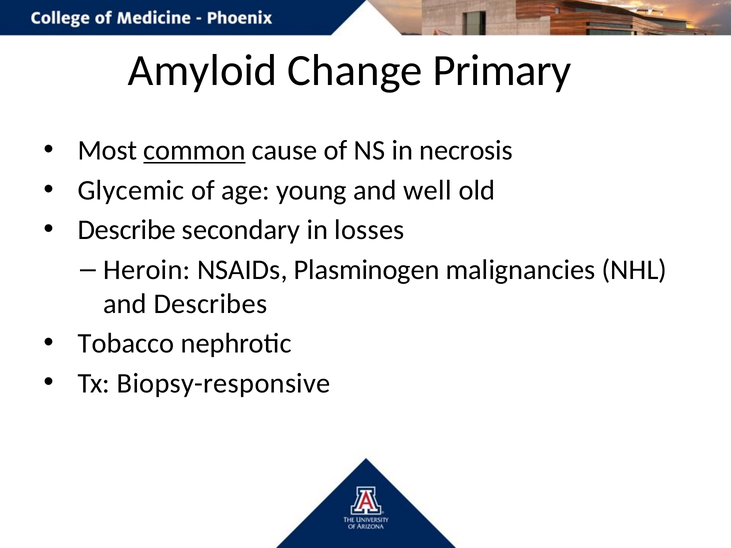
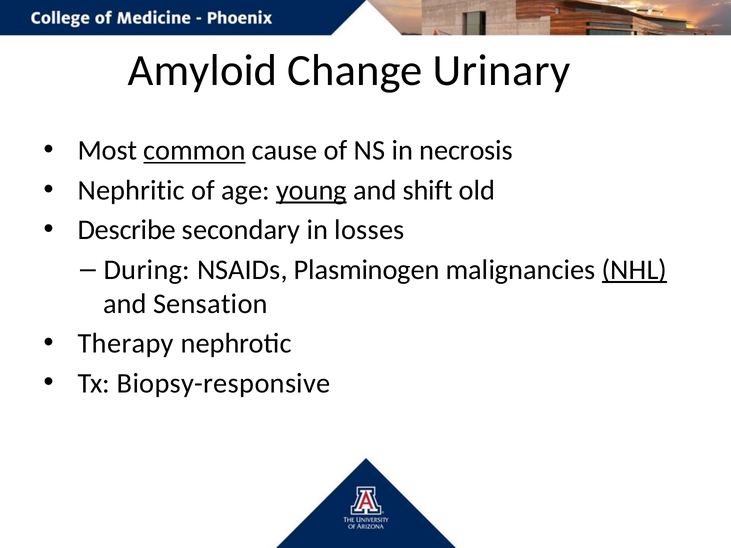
Primary: Primary -> Urinary (502, 71)
Glycemic: Glycemic -> Nephritic (131, 190)
young underline: none -> present (311, 190)
well: well -> shift (428, 190)
Heroin: Heroin -> During (147, 270)
NHL underline: none -> present (634, 270)
Describes: Describes -> Sensation (210, 304)
Tobacco: Tobacco -> Therapy (126, 344)
